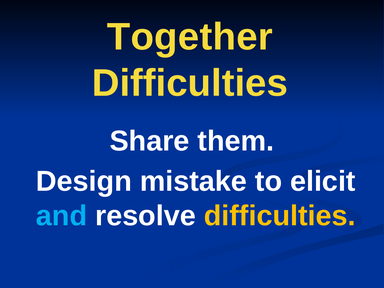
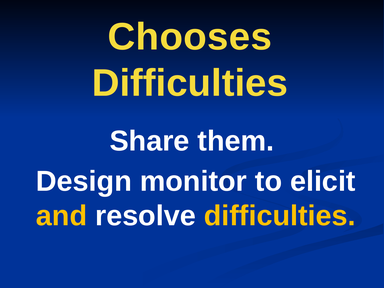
Together: Together -> Chooses (190, 37)
mistake: mistake -> monitor (193, 181)
and colour: light blue -> yellow (62, 216)
